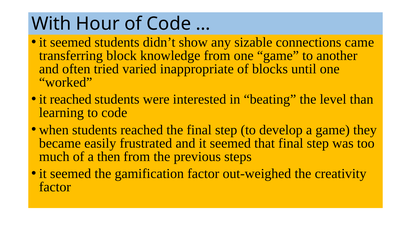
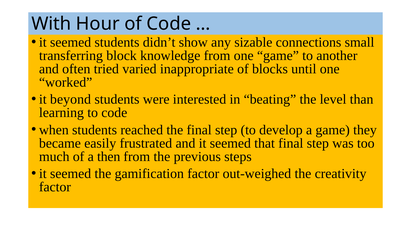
came: came -> small (360, 42)
it reached: reached -> beyond (71, 100)
